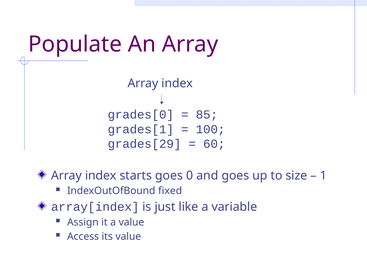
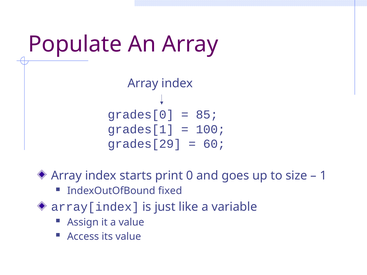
starts goes: goes -> print (169, 176)
